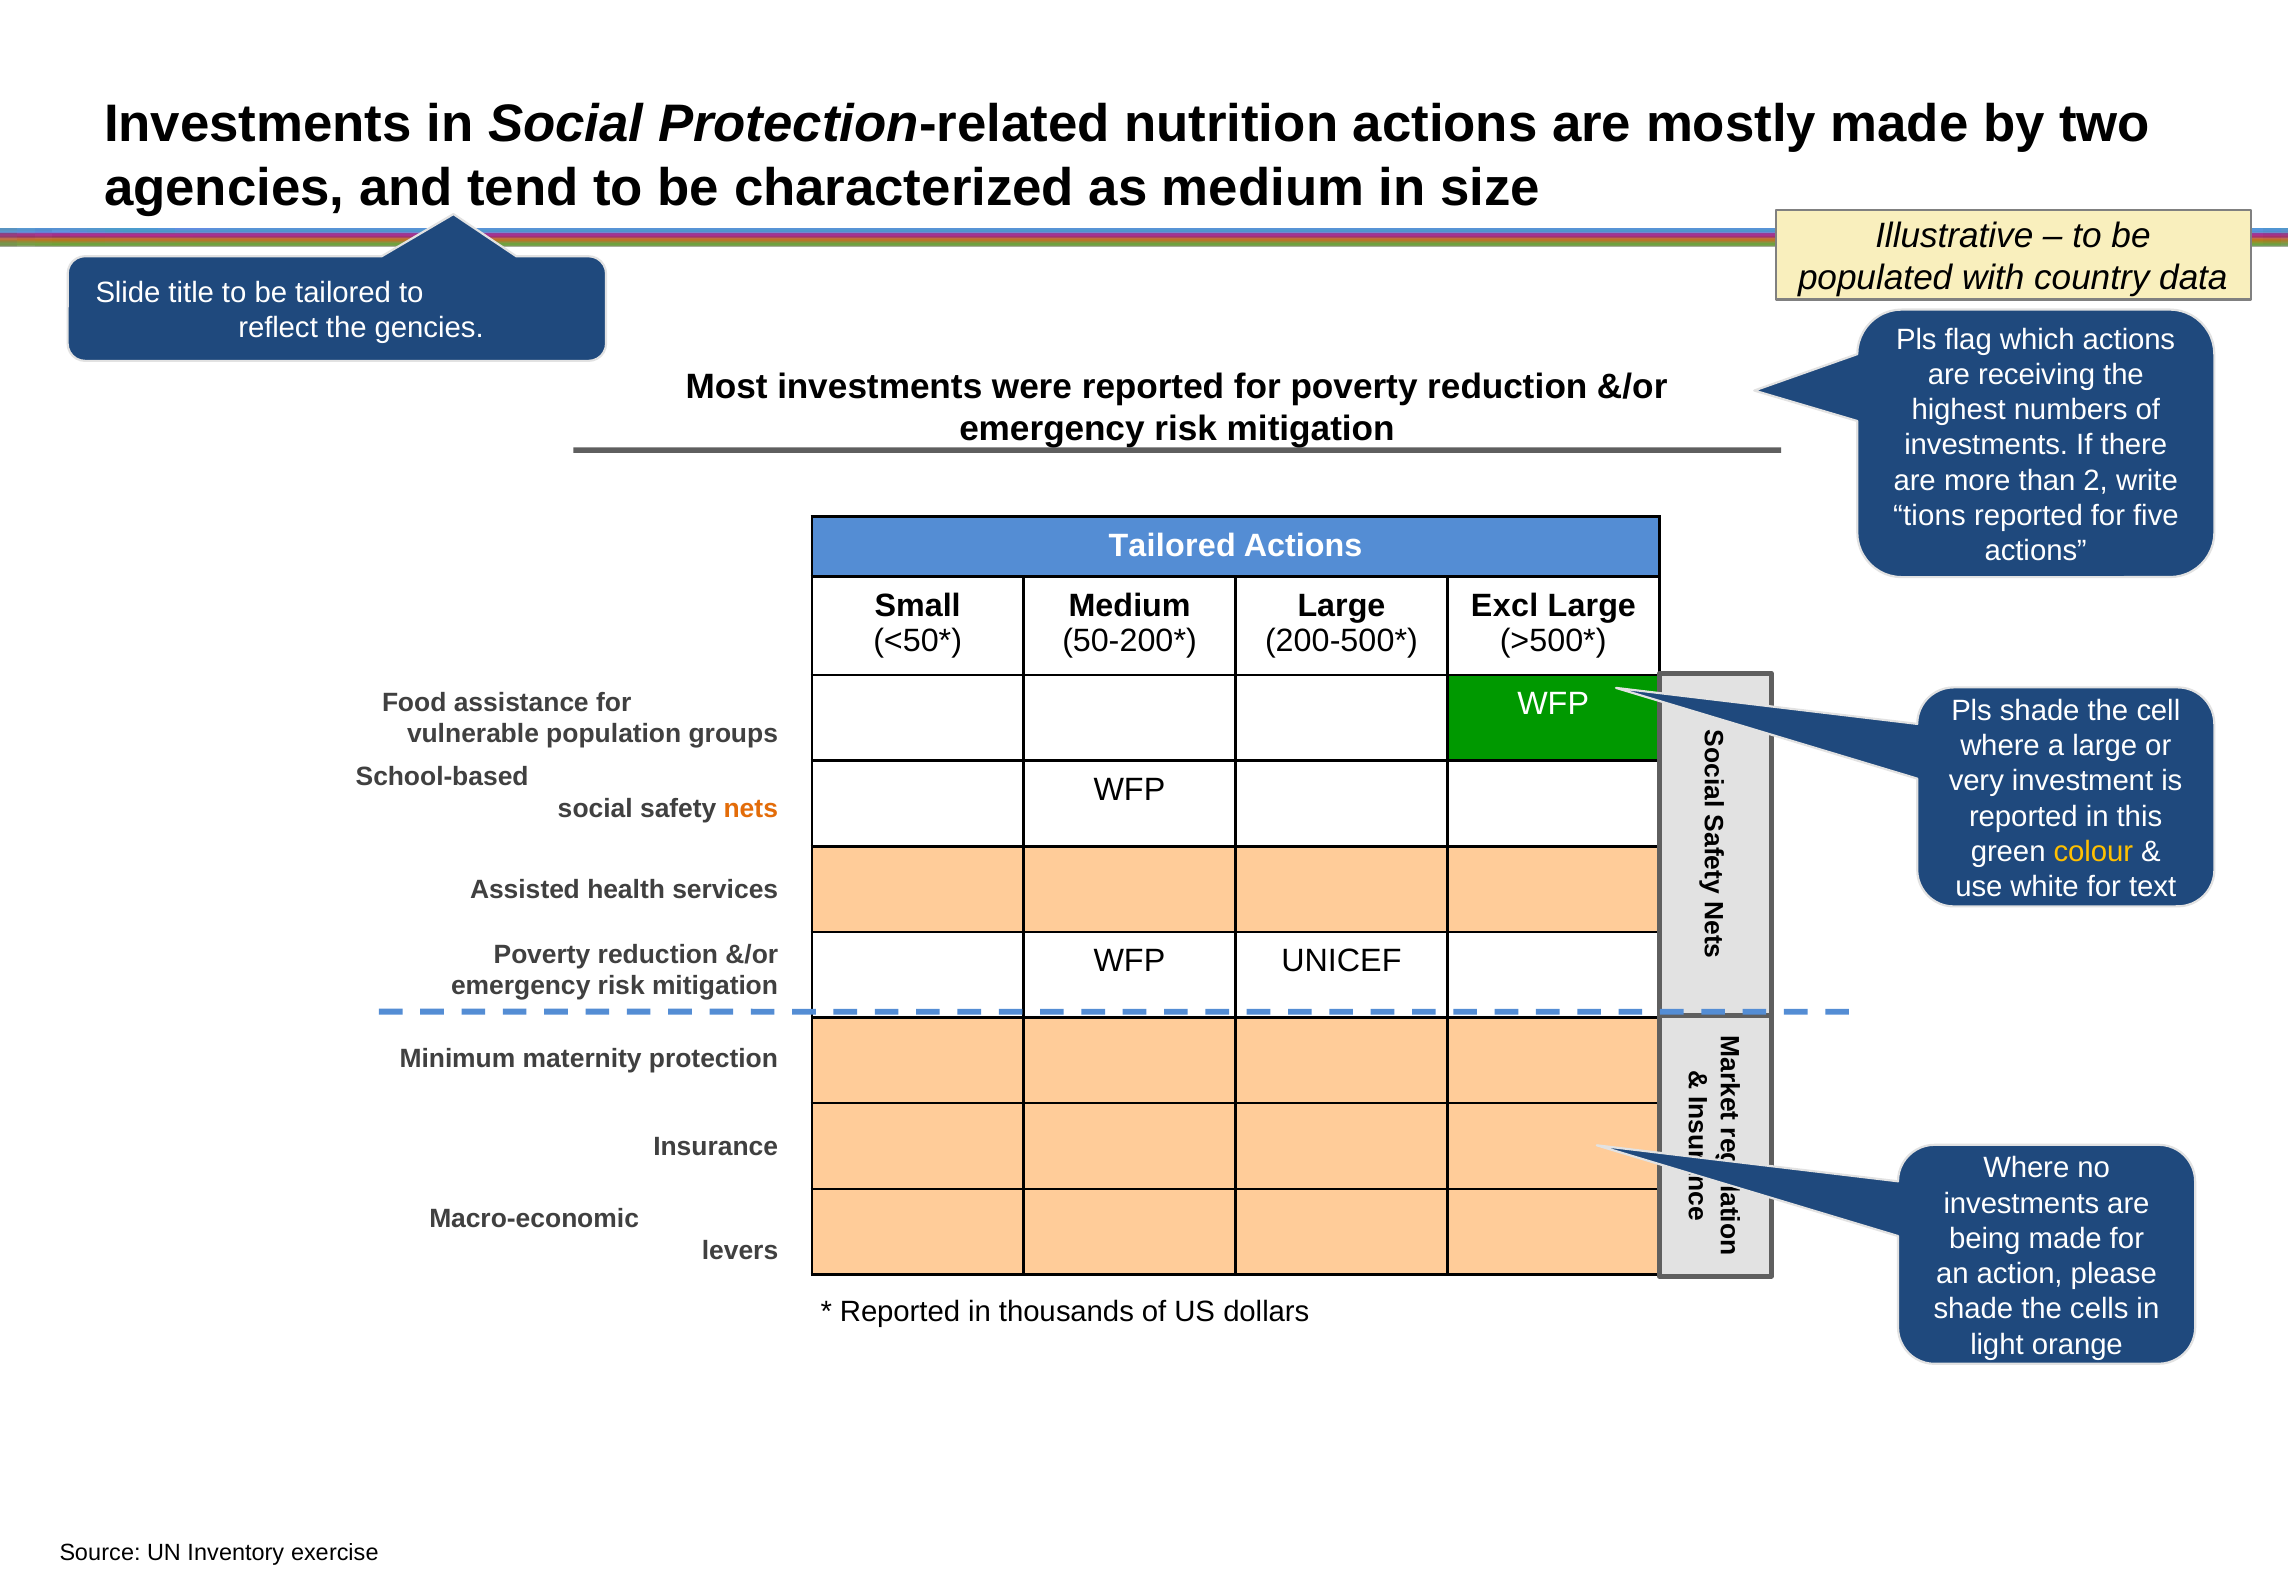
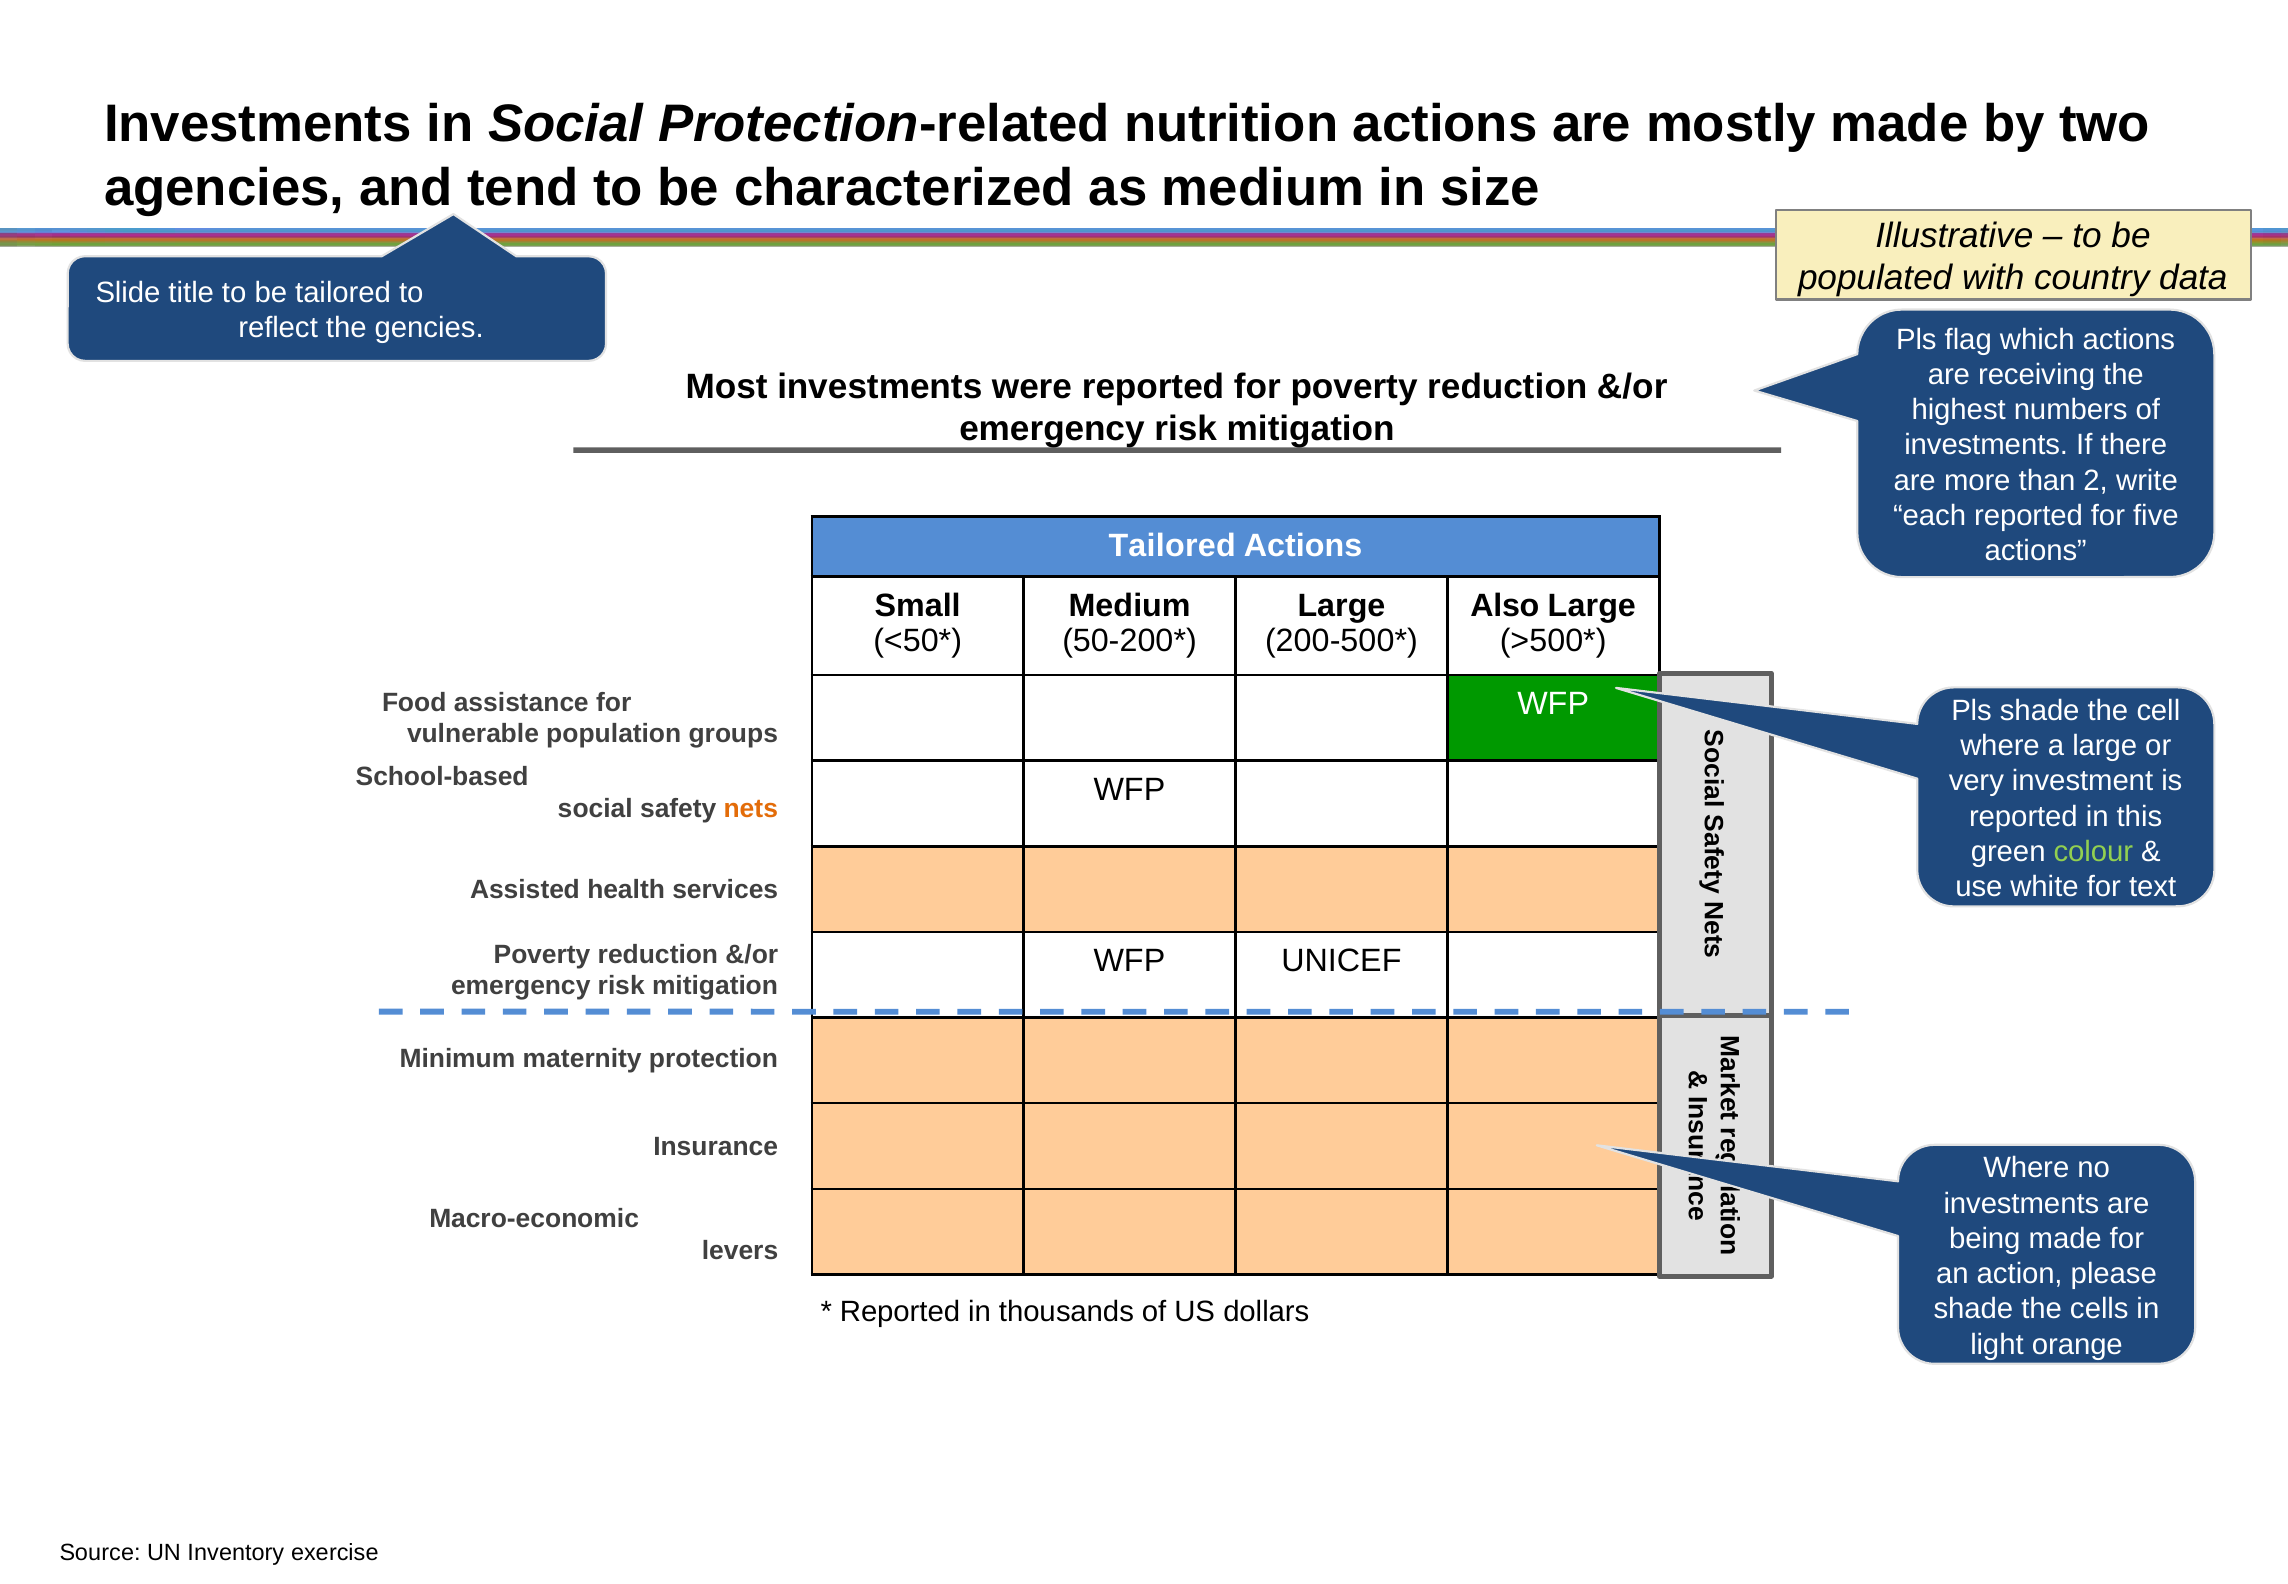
tions: tions -> each (1930, 516)
Excl: Excl -> Also (1505, 605)
colour colour: yellow -> light green (2093, 852)
